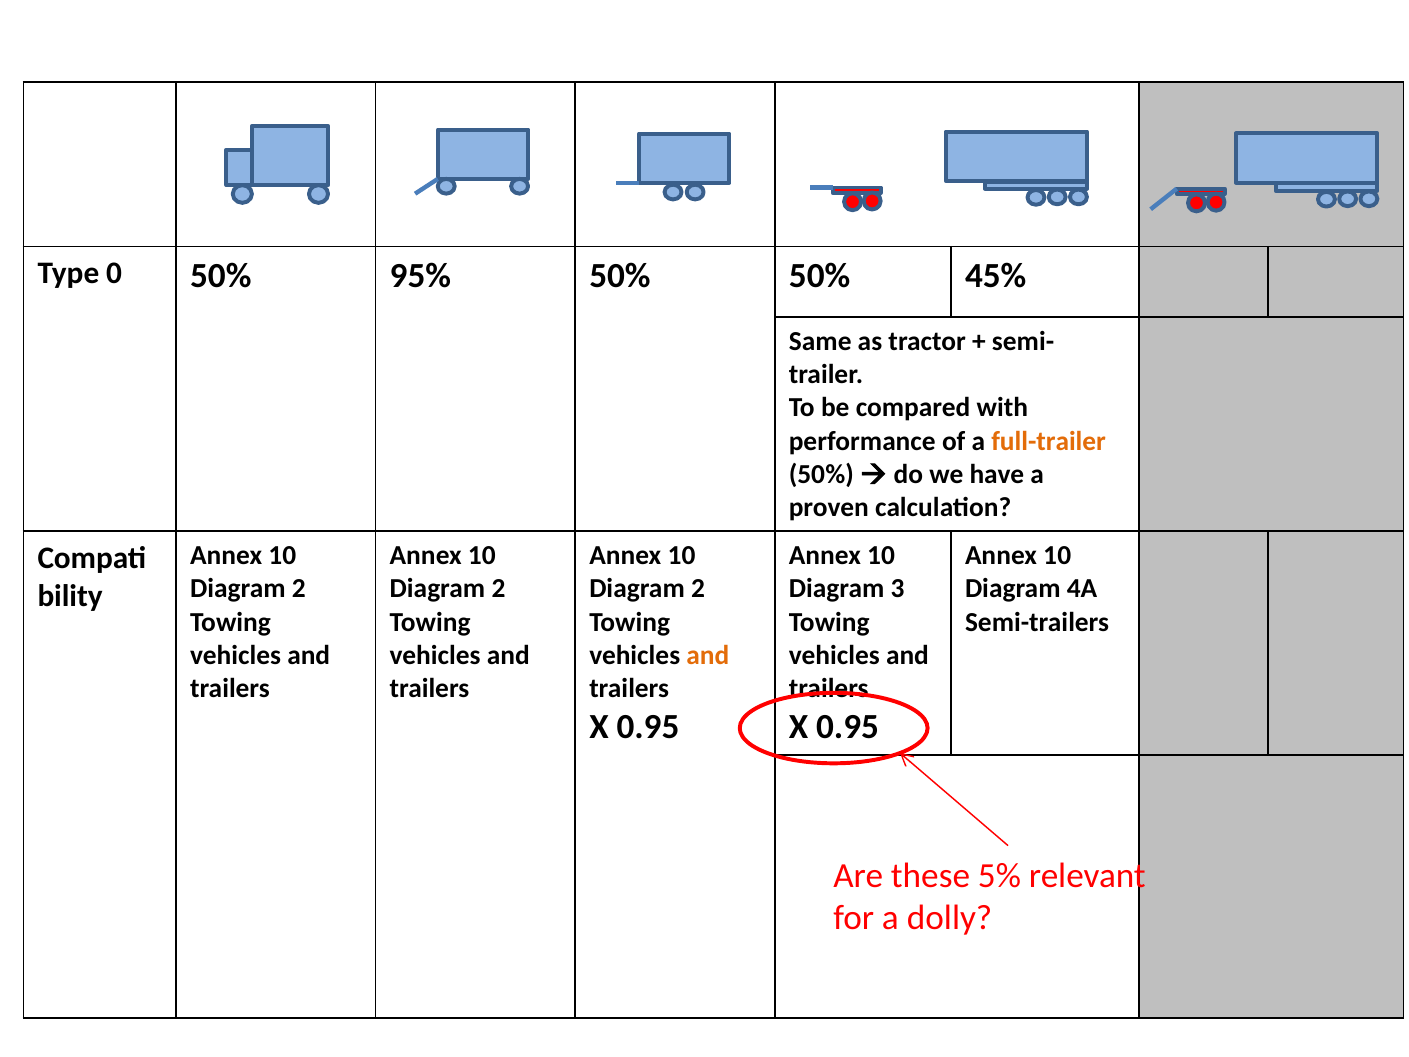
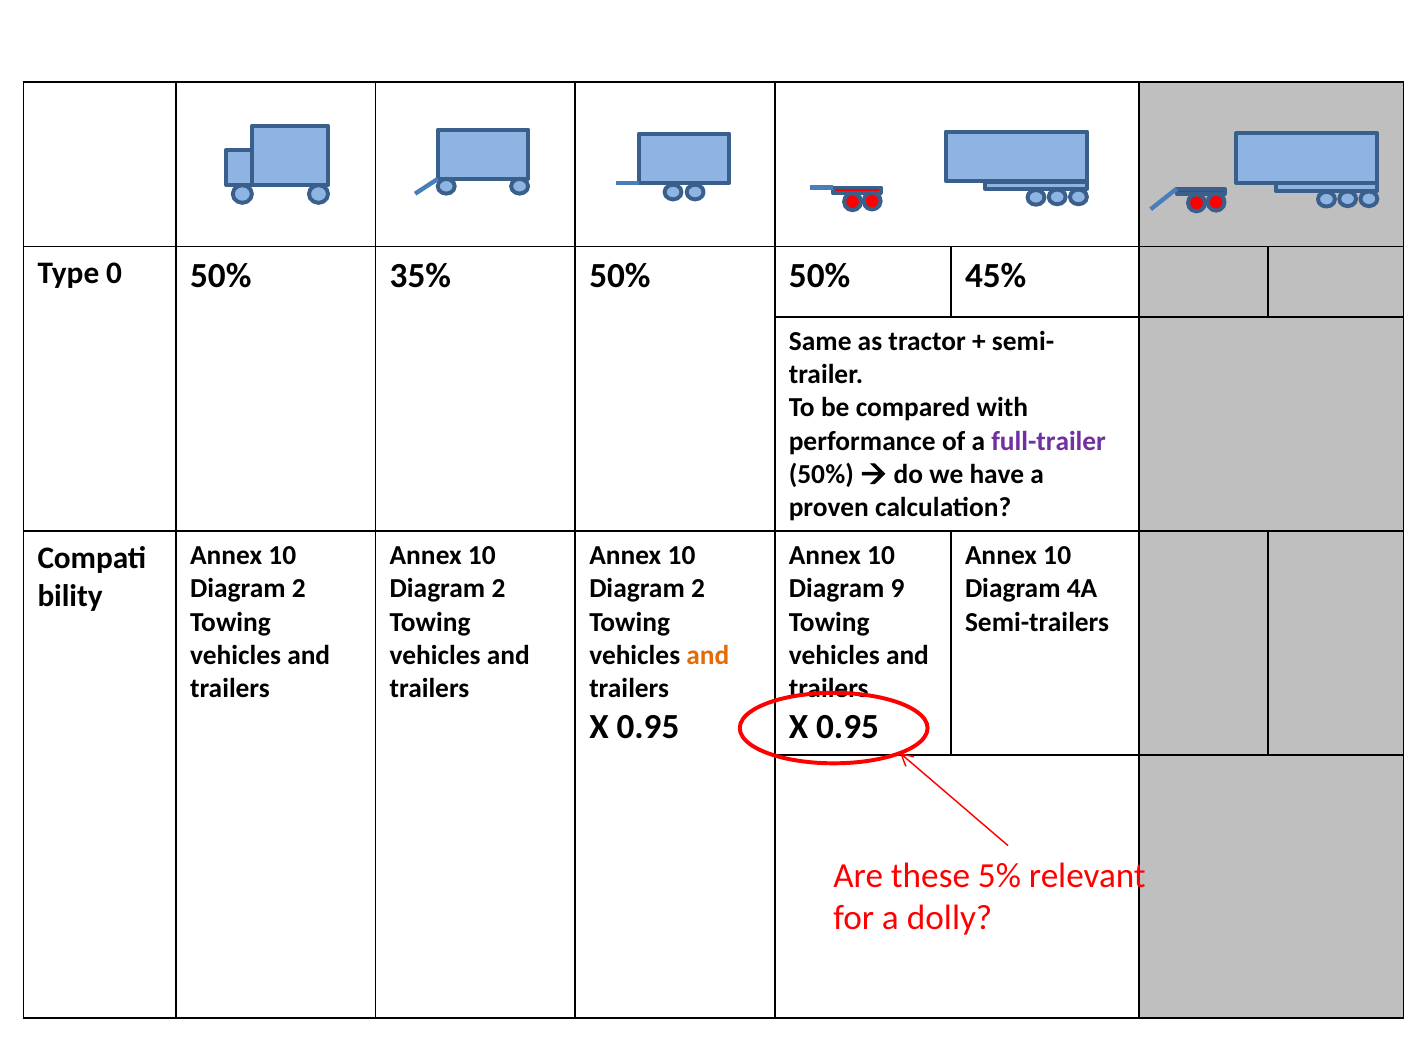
95%: 95% -> 35% (420, 276)
full-trailer colour: orange -> purple (1049, 441)
3: 3 -> 9 (898, 589)
